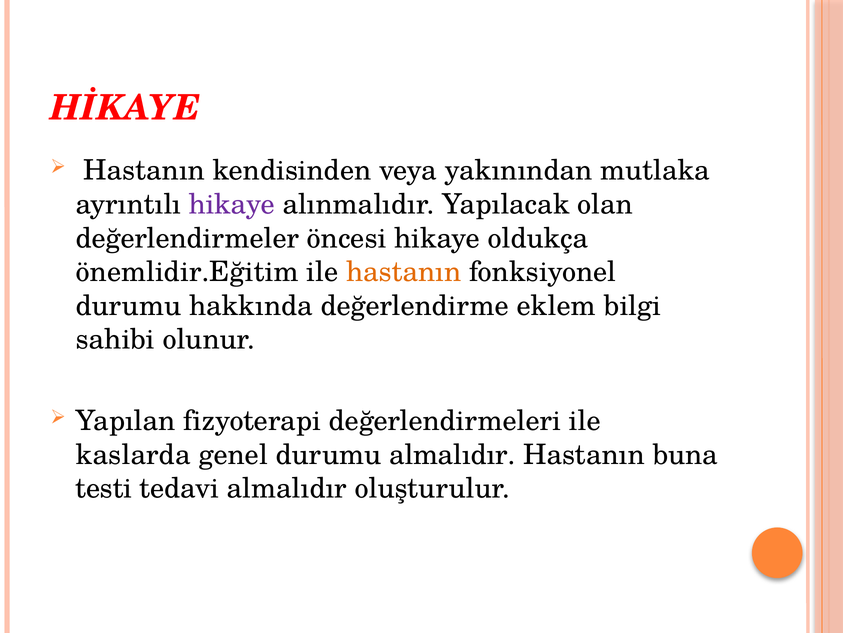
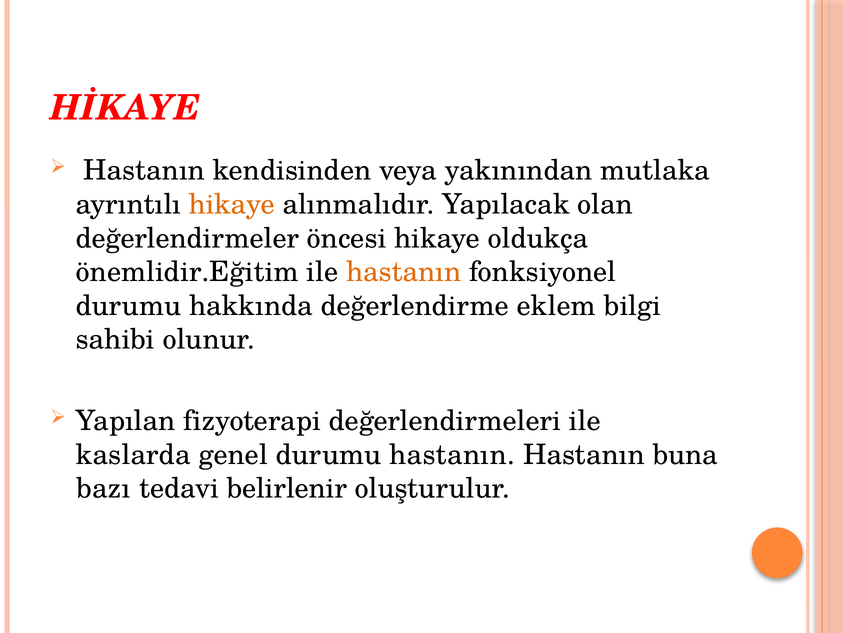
hikaye colour: purple -> orange (232, 204)
durumu almalıdır: almalıdır -> hastanın (452, 454)
testi: testi -> bazı (103, 488)
tedavi almalıdır: almalıdır -> belirlenir (287, 488)
